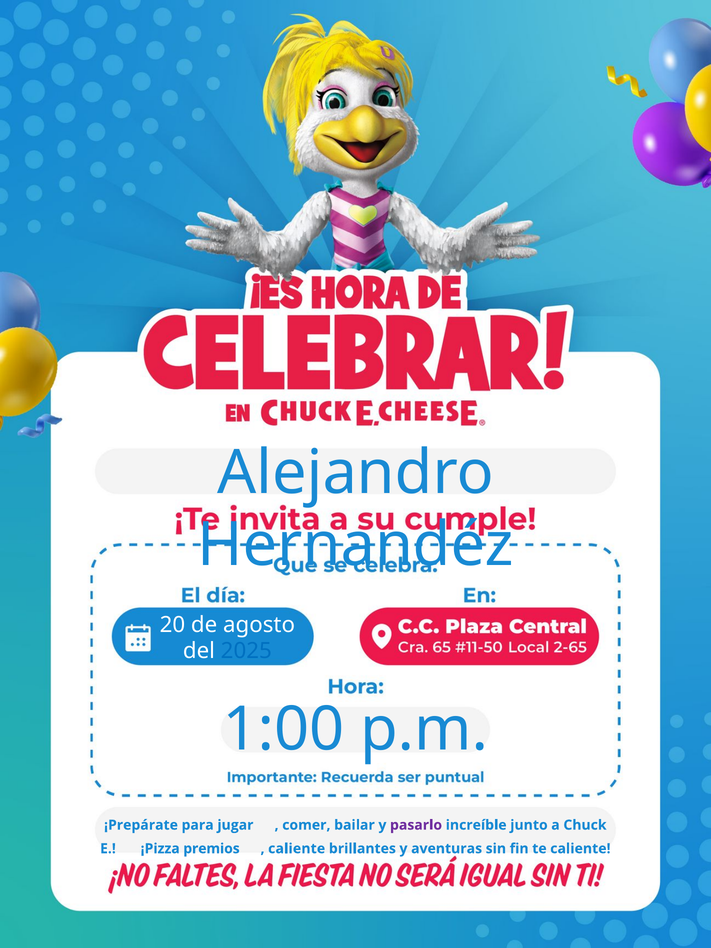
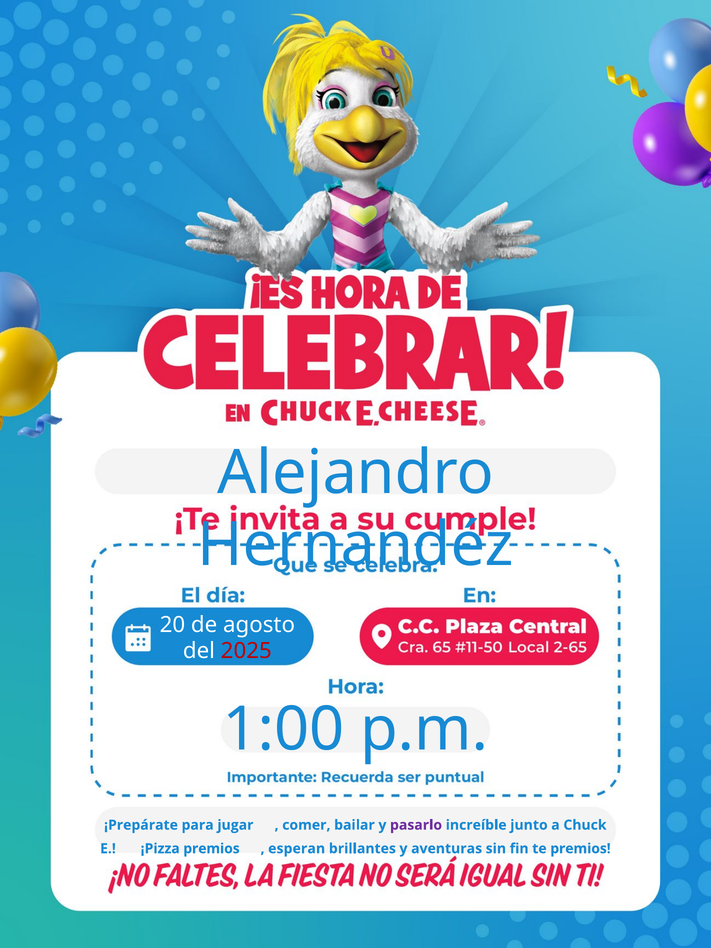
2025 colour: blue -> red (246, 651)
caliente: caliente -> esperan (297, 849)
te caliente: caliente -> premios (580, 849)
